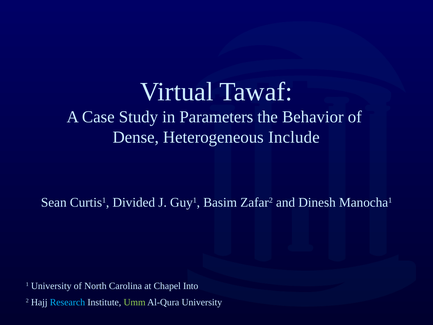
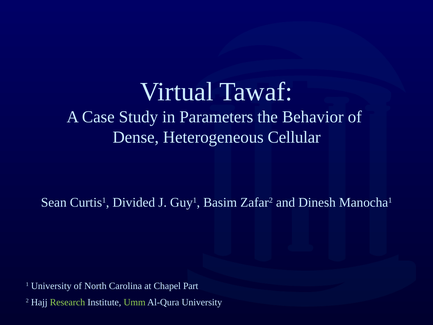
Include: Include -> Cellular (294, 137)
Into: Into -> Part (191, 286)
Research colour: light blue -> light green (67, 302)
